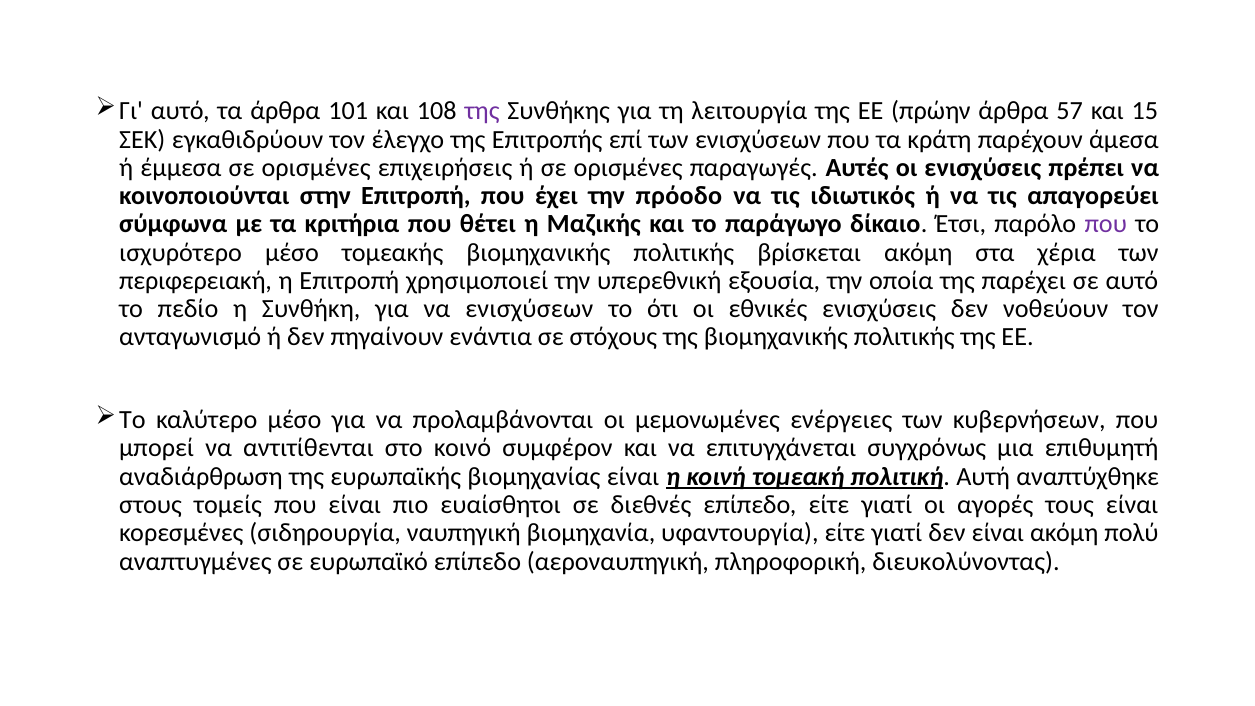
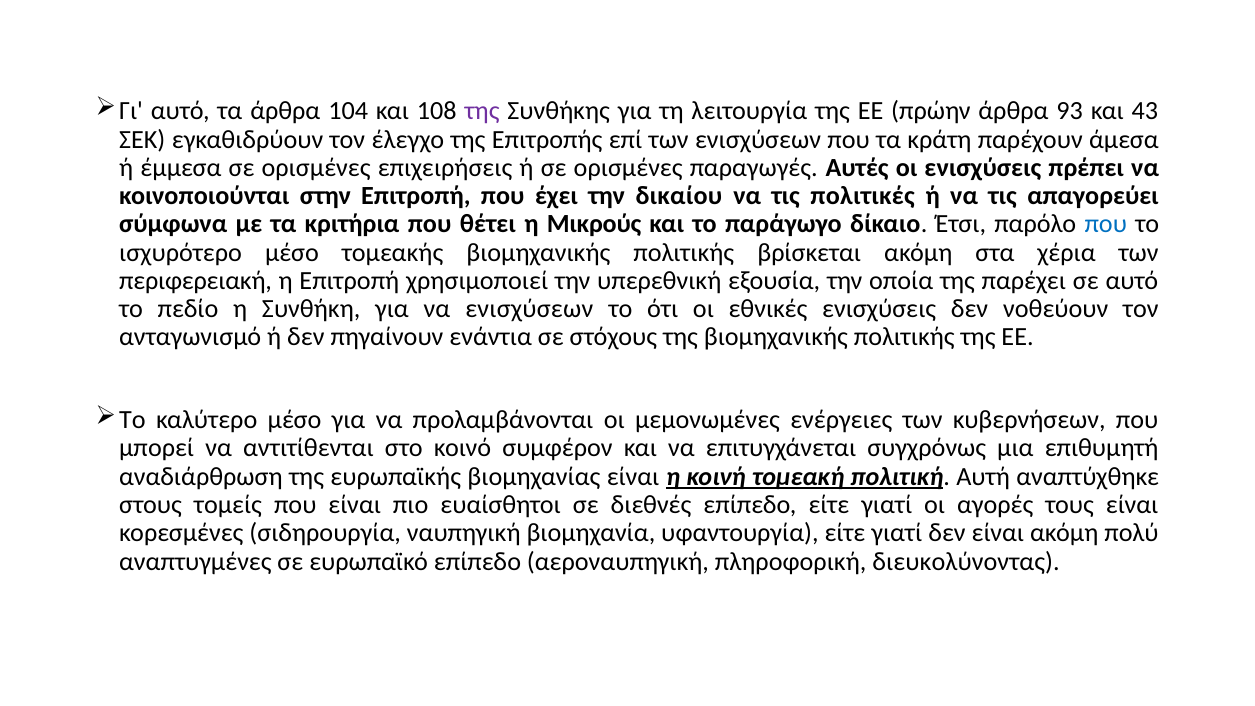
101: 101 -> 104 (348, 111)
57: 57 -> 93 (1070, 111)
15: 15 -> 43 (1145, 111)
πρόοδο: πρόοδο -> δικαίου (679, 196)
ιδιωτικός: ιδιωτικός -> πολιτικές (863, 196)
Μαζικής: Μαζικής -> Μικρούς (594, 224)
που colour: purple -> blue (1106, 224)
